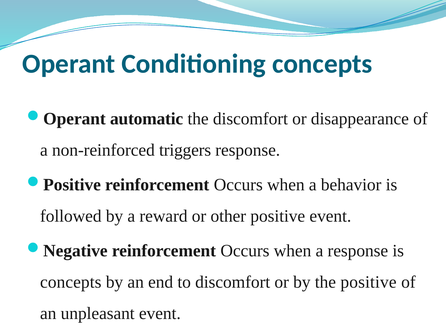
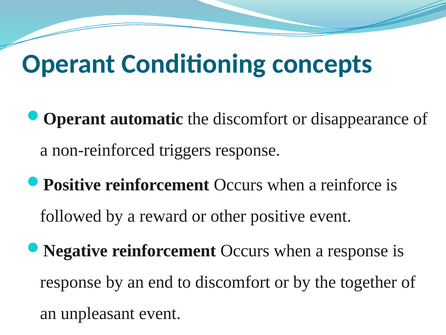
behavior: behavior -> reinforce (351, 185)
concepts: concepts -> response (71, 282)
the positive: positive -> together (369, 282)
